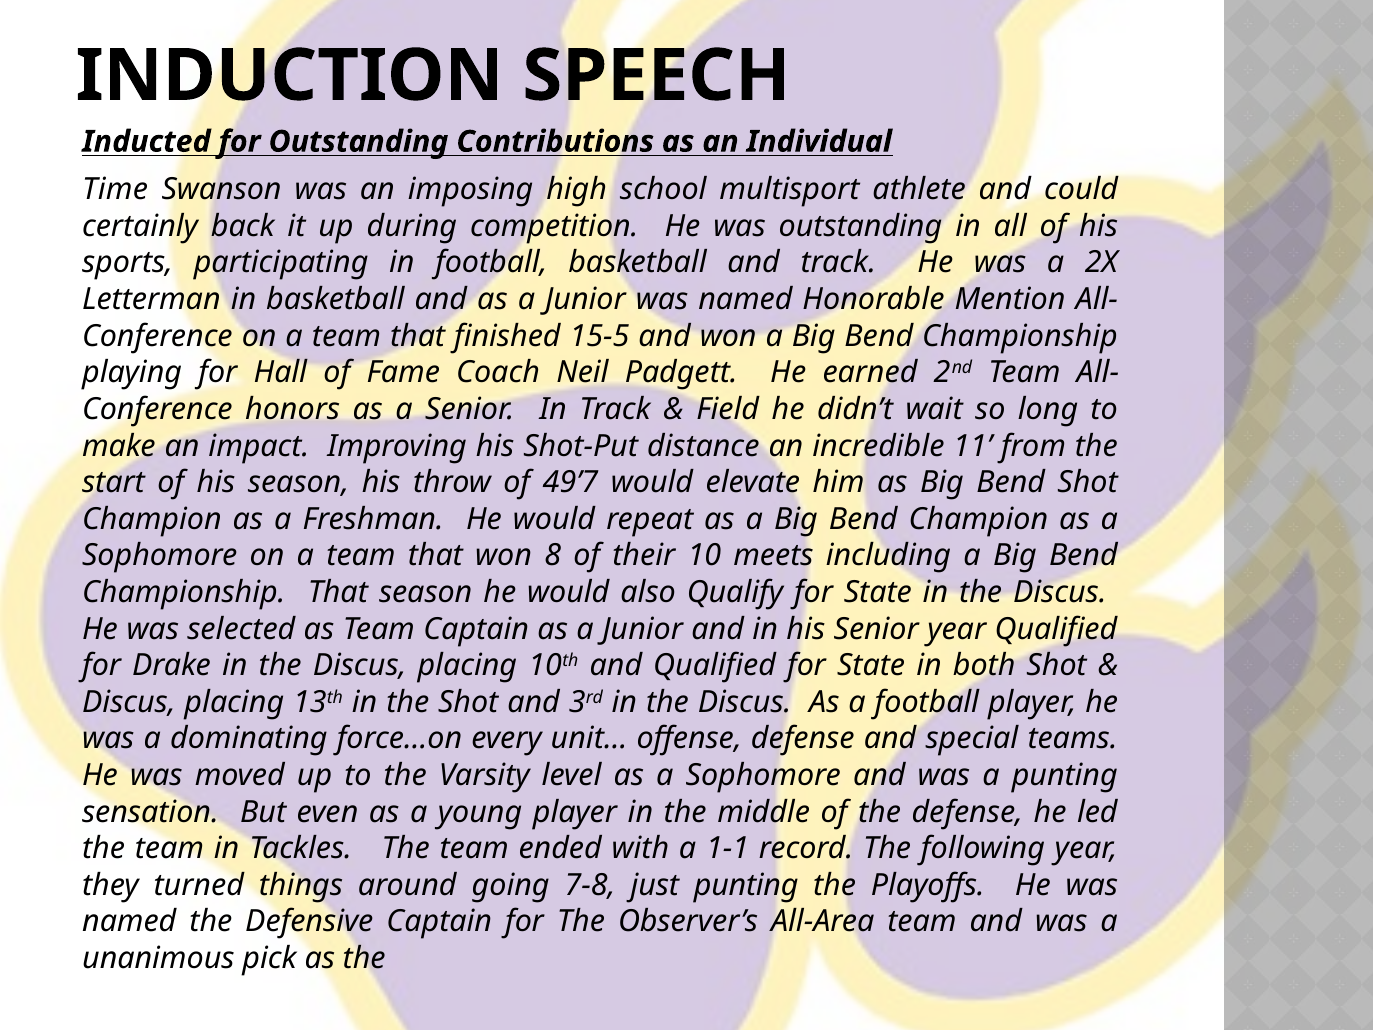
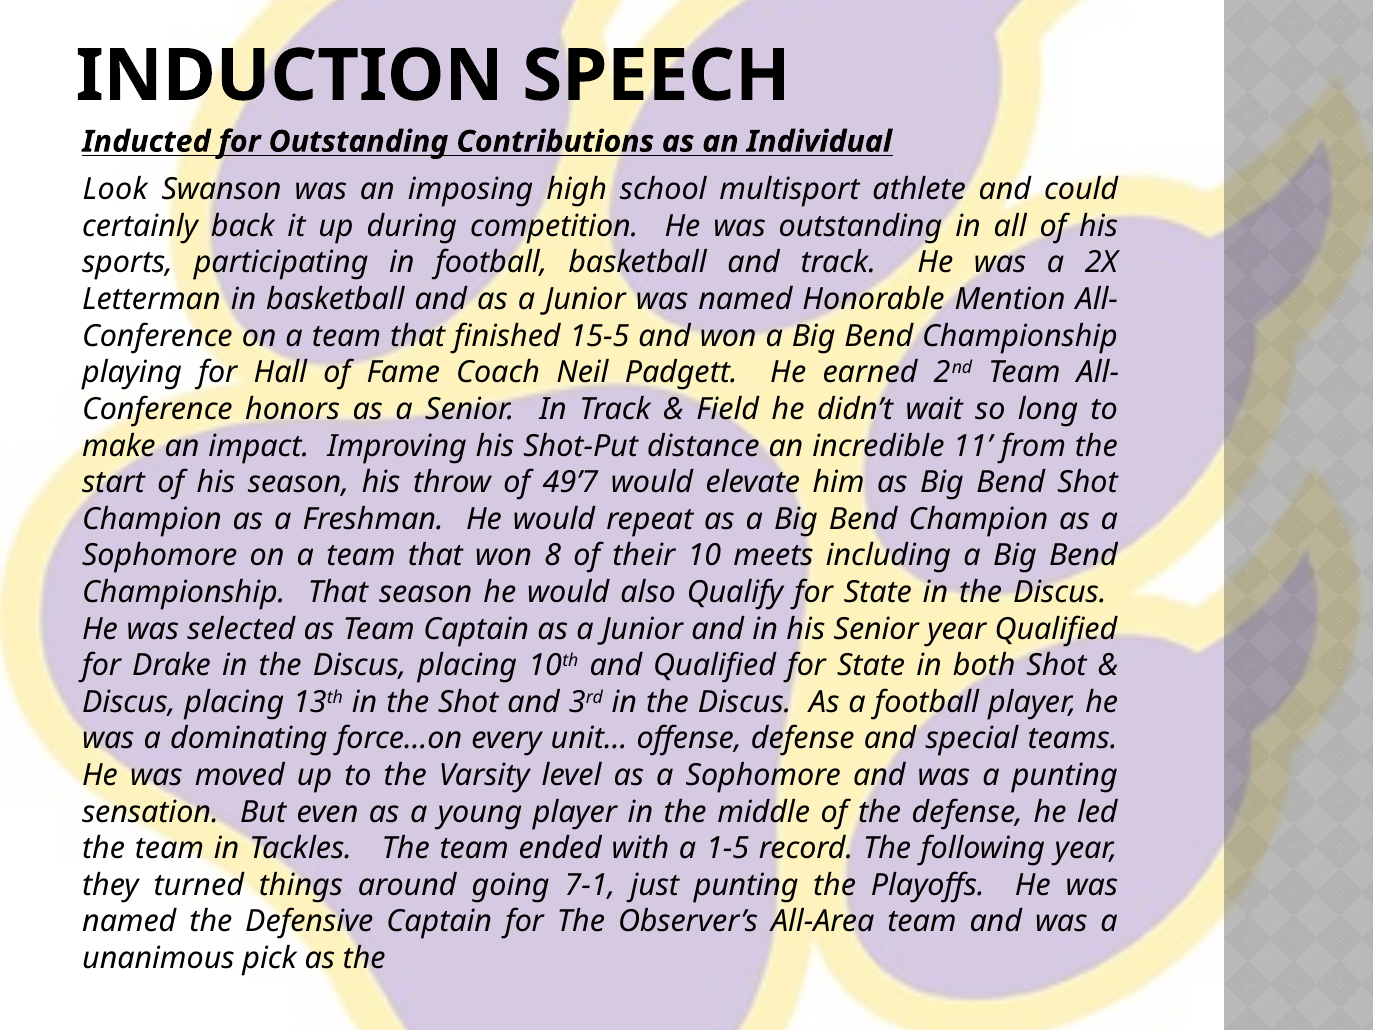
Time: Time -> Look (115, 190)
1-1: 1-1 -> 1-5 (728, 848)
7-8: 7-8 -> 7-1 (590, 885)
